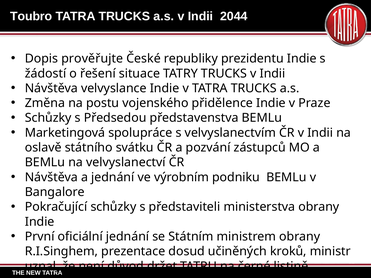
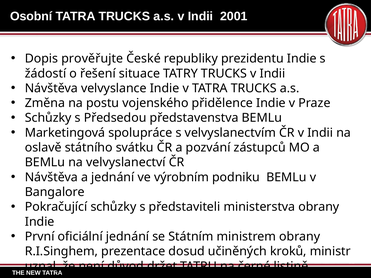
Toubro: Toubro -> Osobní (31, 16)
2044: 2044 -> 2001 (234, 16)
